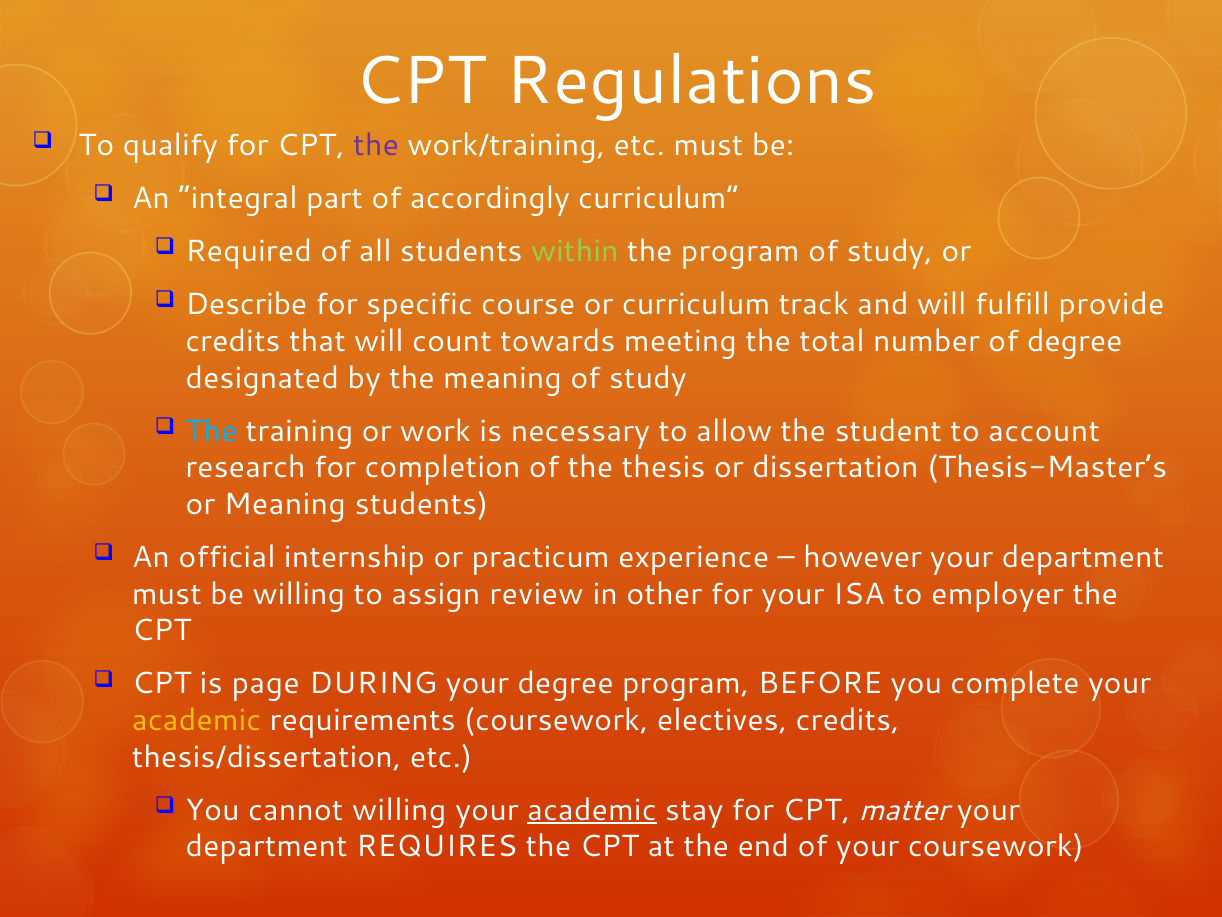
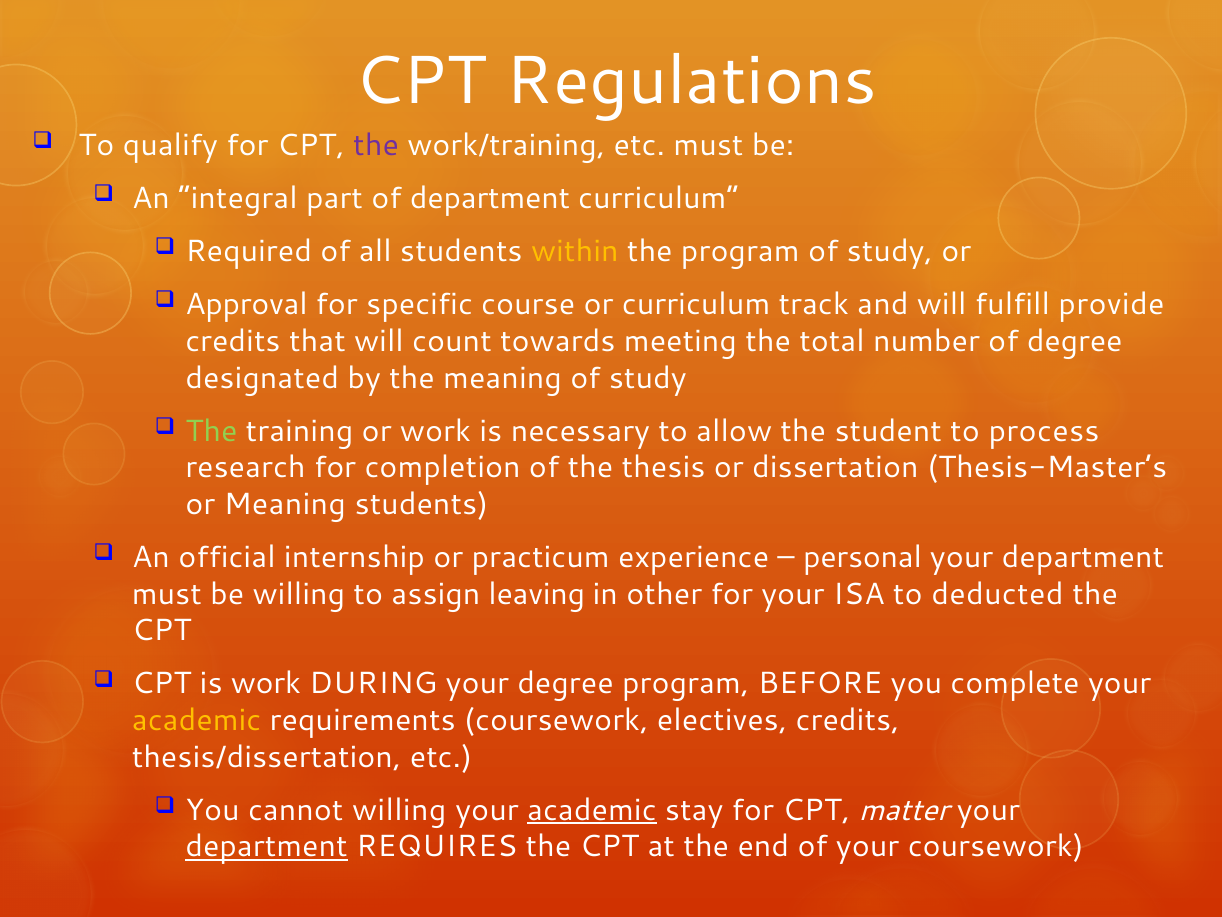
of accordingly: accordingly -> department (490, 199)
within colour: light green -> yellow (575, 252)
Describe: Describe -> Approval (246, 305)
The colour: light blue -> light green (211, 431)
account: account -> process (1044, 431)
however: however -> personal (863, 557)
review: review -> leaving (537, 594)
employer: employer -> deducted (997, 594)
is page: page -> work (266, 683)
department underline: none -> present (266, 846)
